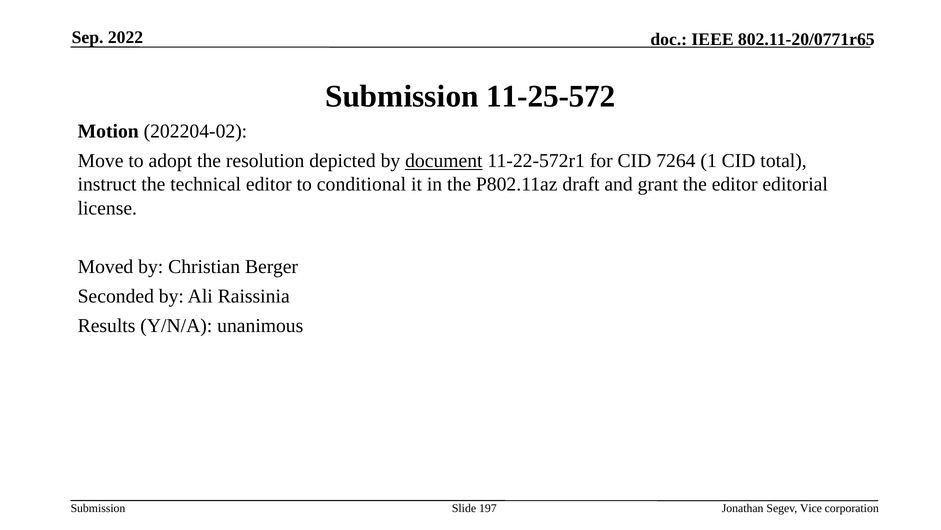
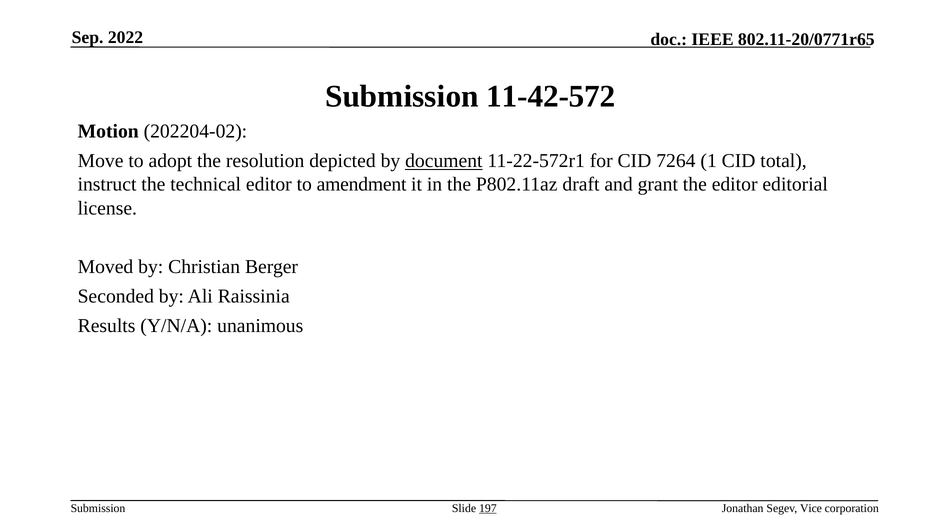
11-25-572: 11-25-572 -> 11-42-572 (551, 96)
conditional: conditional -> amendment (362, 184)
197 underline: none -> present (488, 508)
